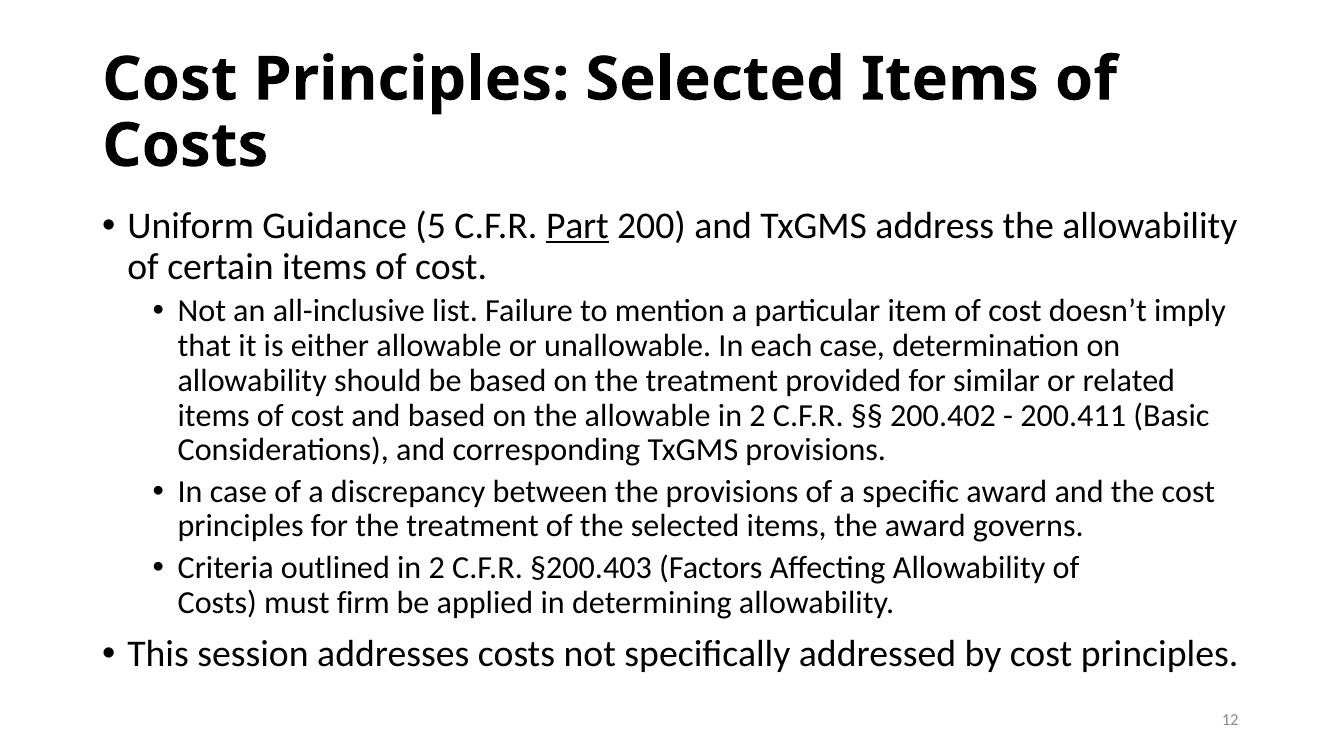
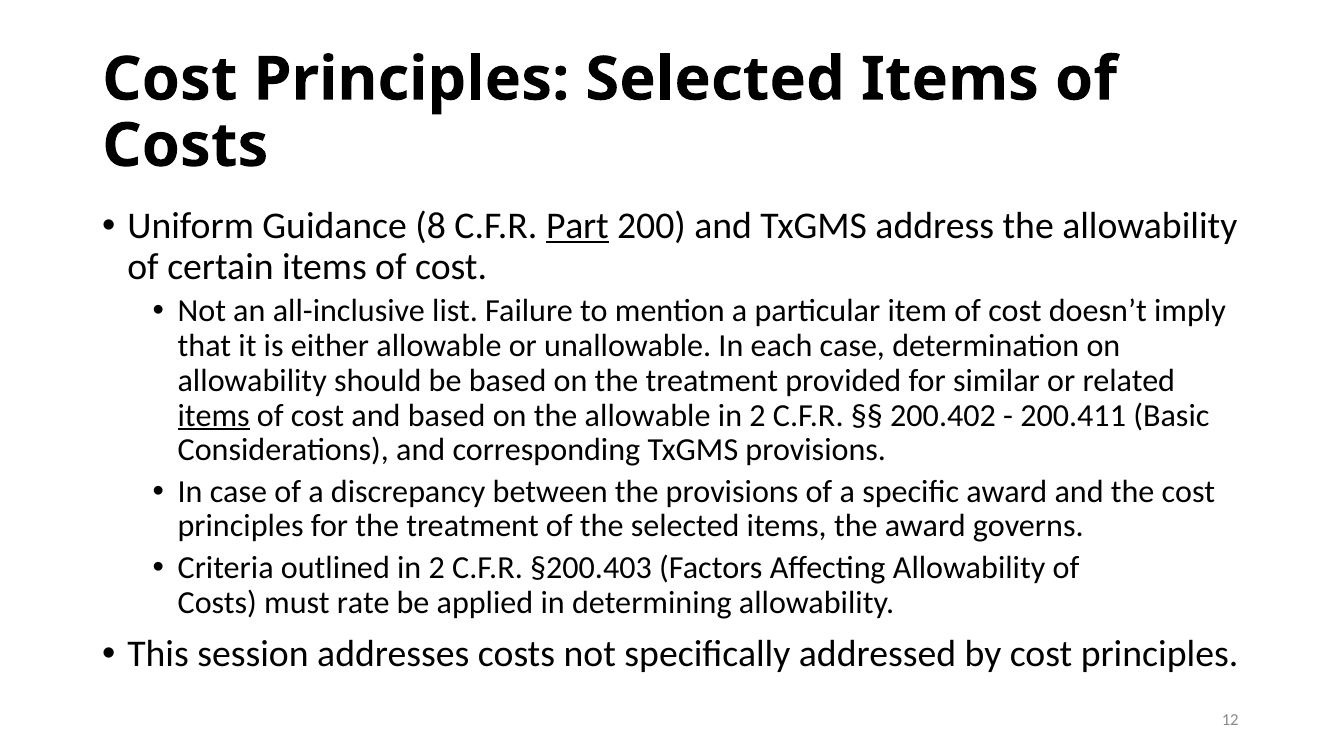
5: 5 -> 8 (431, 226)
items underline: none -> present (214, 416)
firm: firm -> rate (363, 603)
